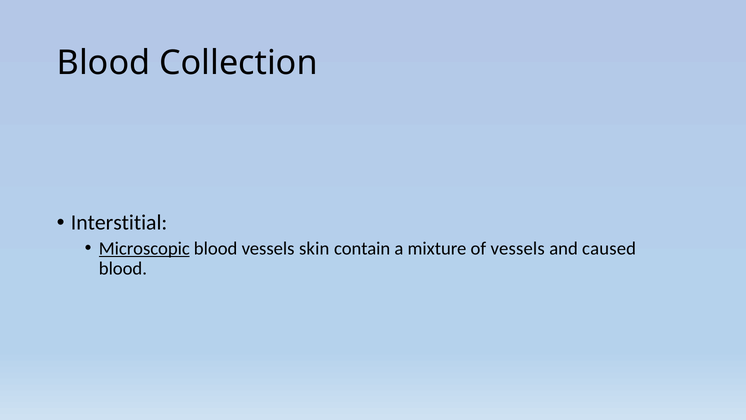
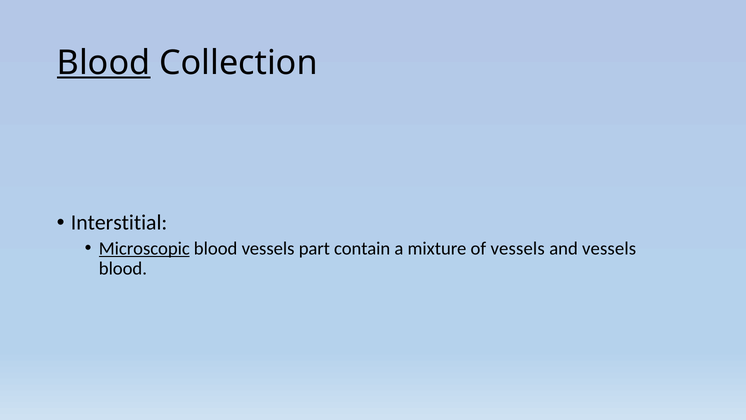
Blood underline: none -> present (104, 63)
skin: skin -> part (314, 248)
and caused: caused -> vessels (609, 248)
